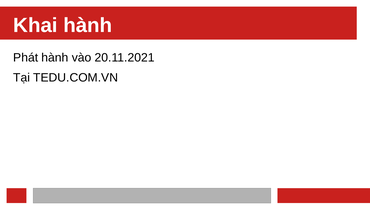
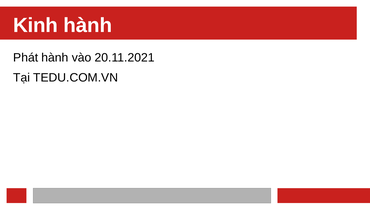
Khai: Khai -> Kinh (36, 25)
